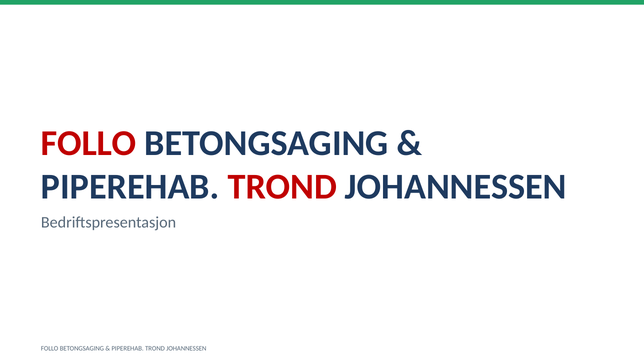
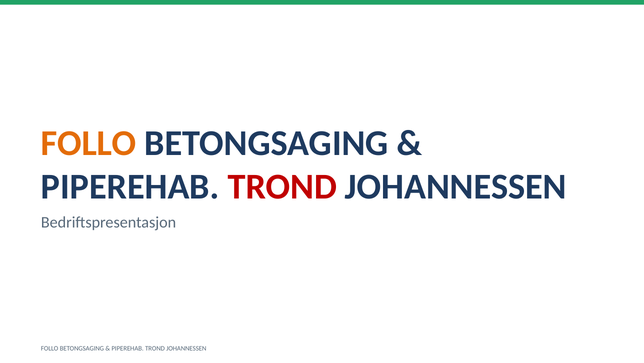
FOLLO colour: red -> orange (89, 143)
